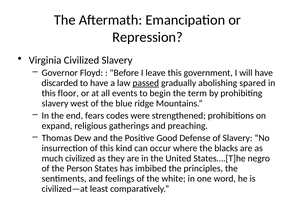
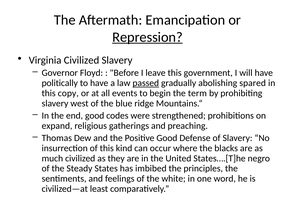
Repression underline: none -> present (147, 37)
discarded: discarded -> politically (60, 83)
floor: floor -> copy (68, 93)
end fears: fears -> good (95, 116)
Person: Person -> Steady (79, 169)
